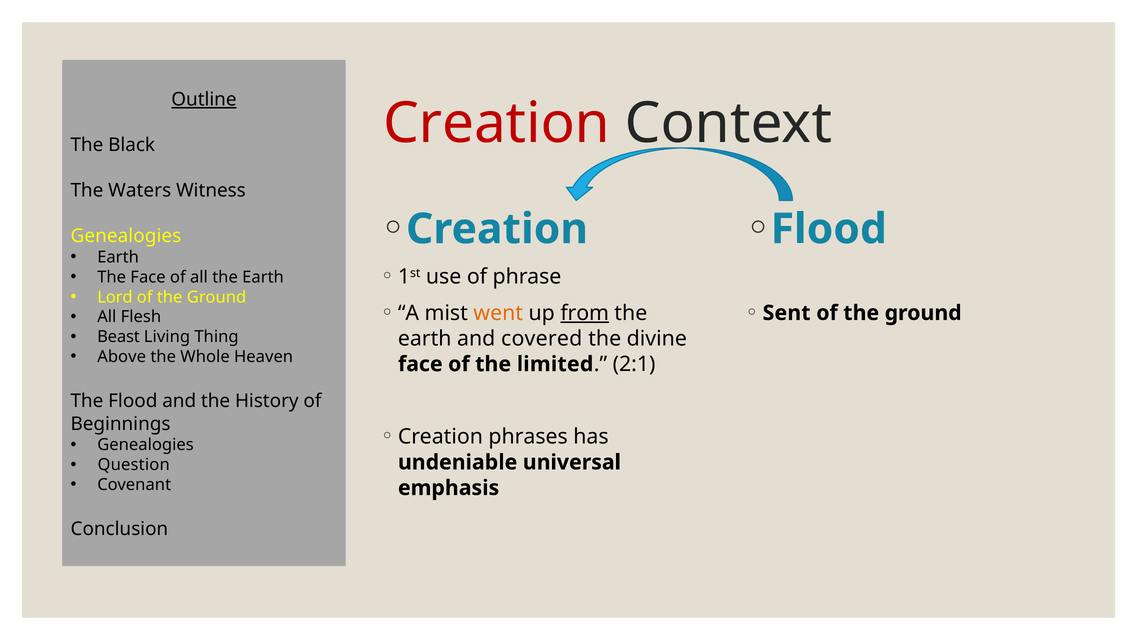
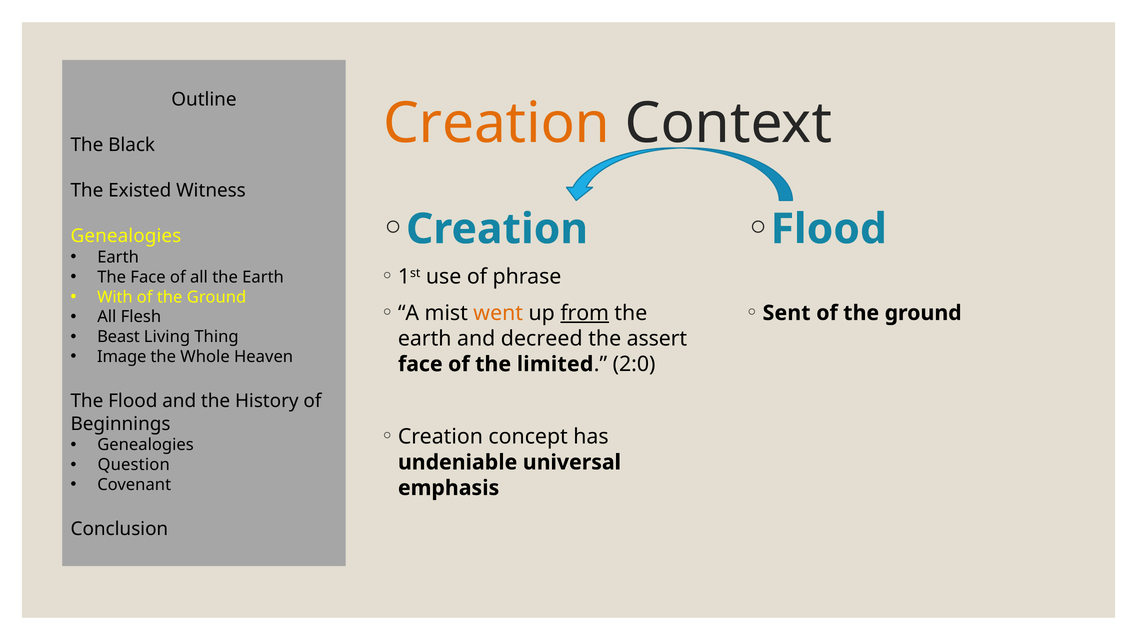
Outline underline: present -> none (204, 100)
Creation colour: red -> orange (497, 124)
Waters: Waters -> Existed (140, 190)
Lord: Lord -> With (115, 297)
covered: covered -> decreed (542, 338)
divine: divine -> assert (657, 338)
Above: Above -> Image (122, 357)
2:1: 2:1 -> 2:0 (634, 364)
phrases: phrases -> concept (528, 436)
